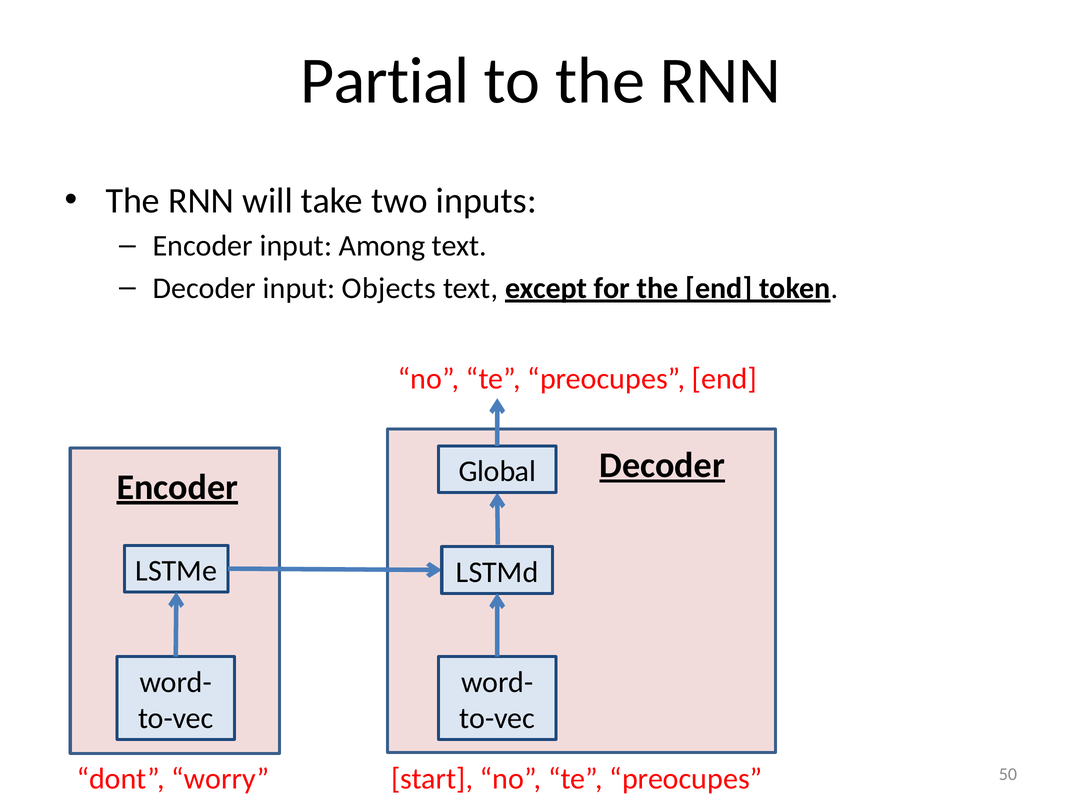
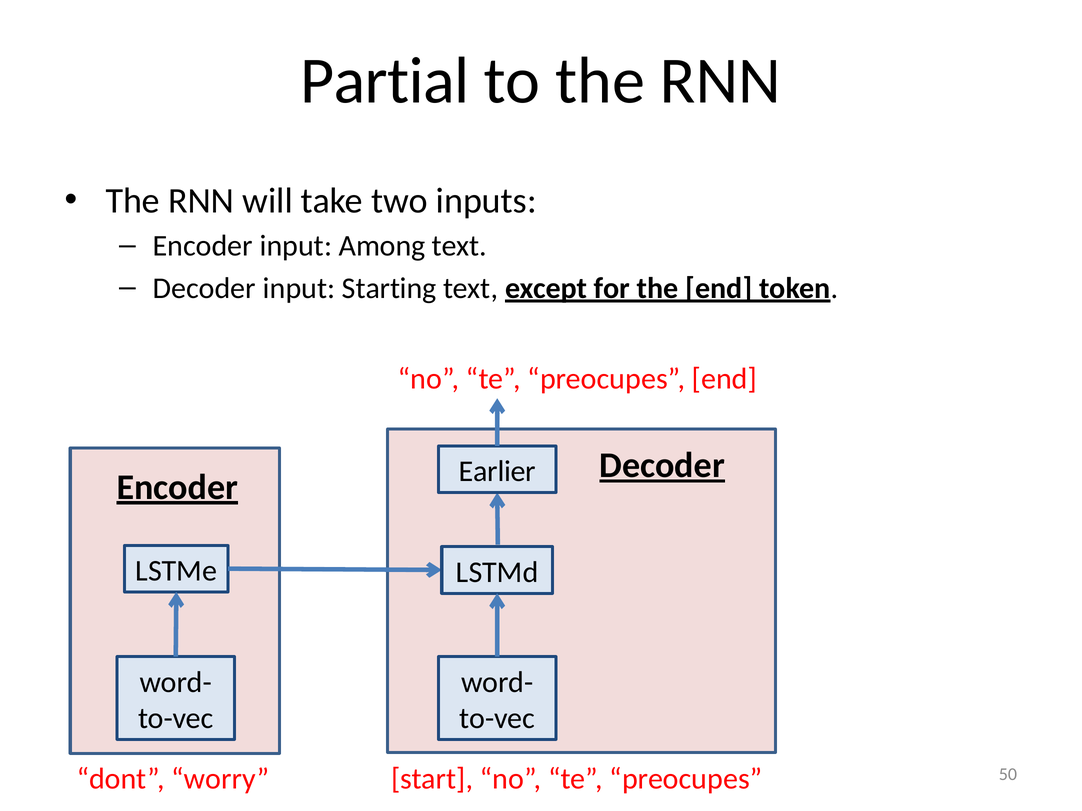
Objects: Objects -> Starting (389, 288)
Global: Global -> Earlier (497, 472)
